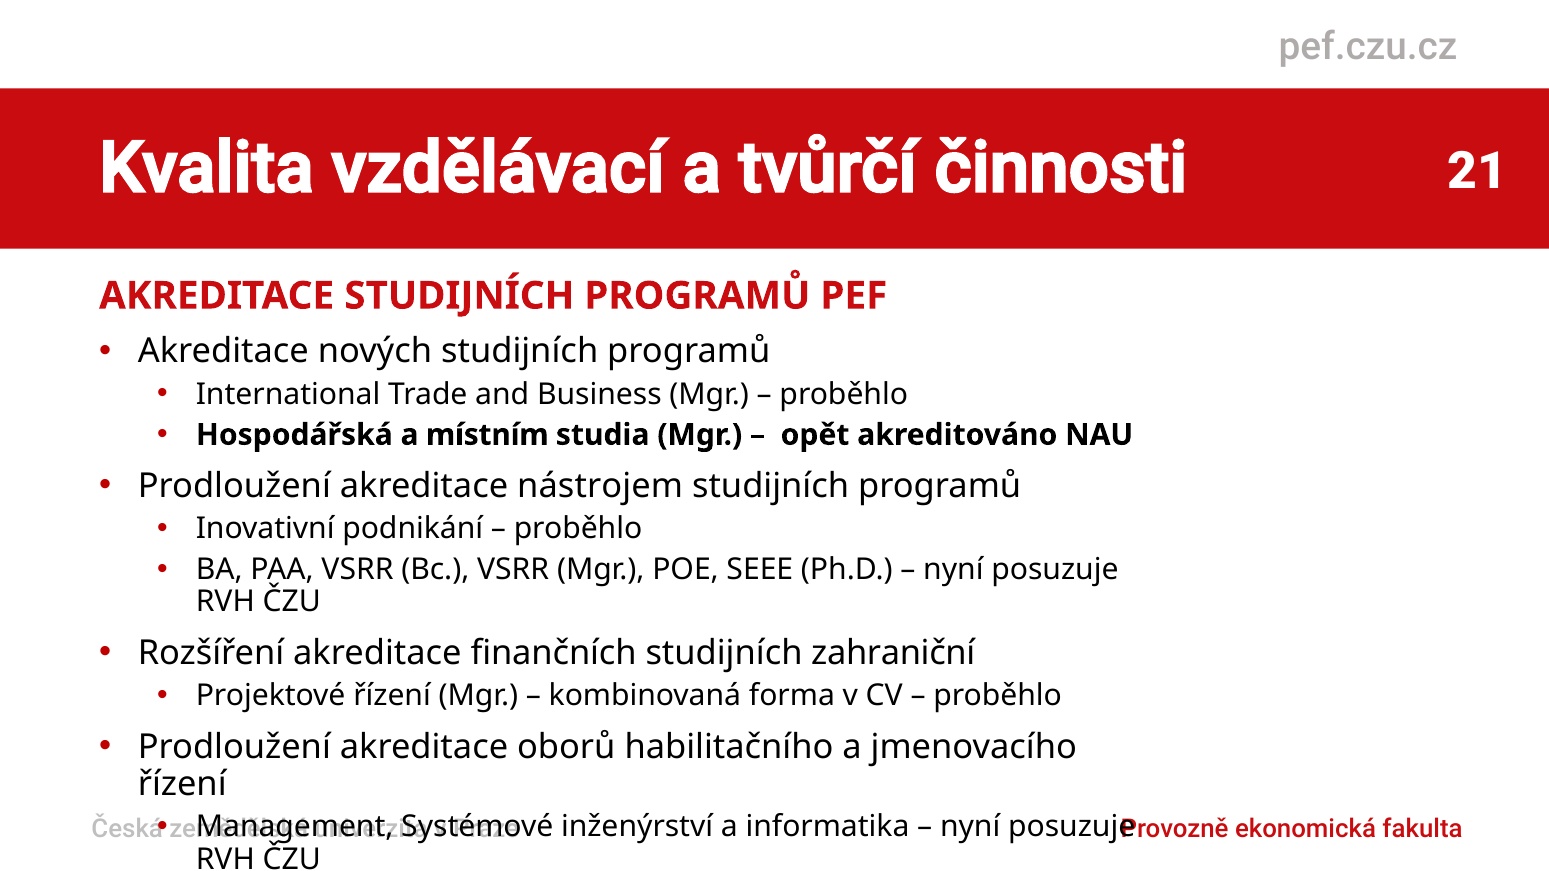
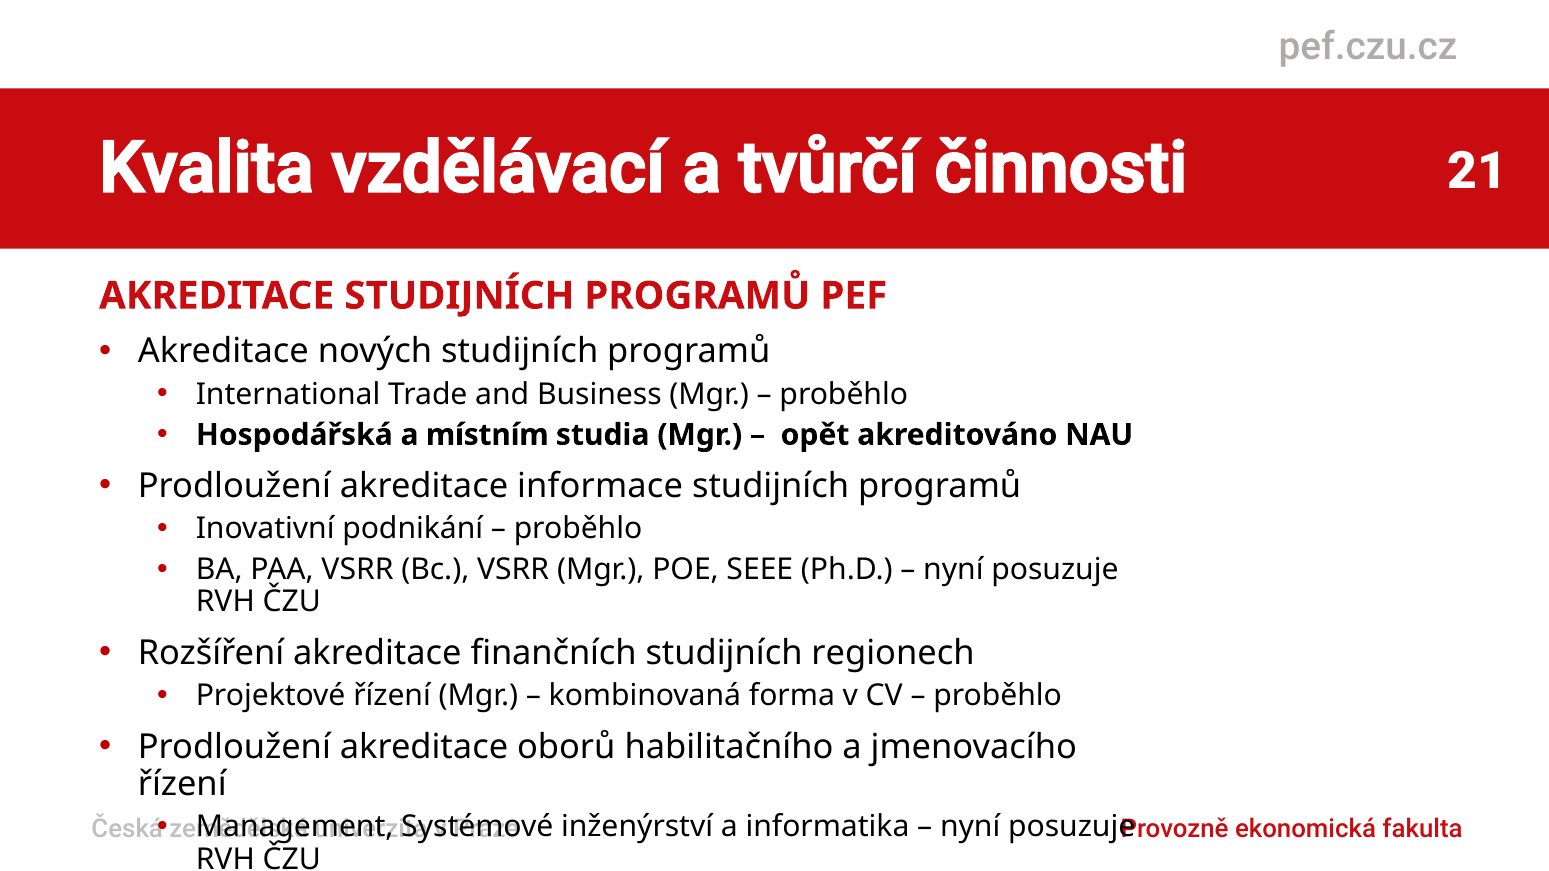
nástrojem: nástrojem -> informace (600, 486)
zahraniční: zahraniční -> regionech (893, 653)
